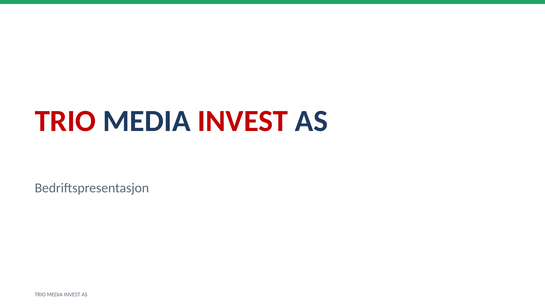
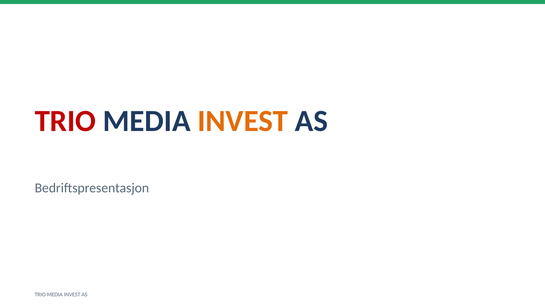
INVEST colour: red -> orange (243, 121)
